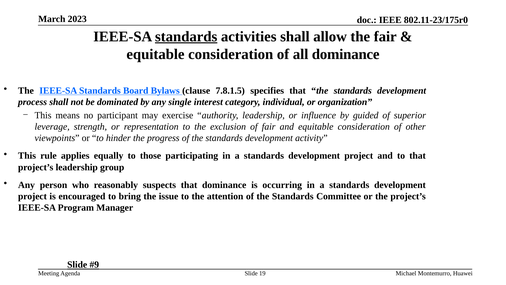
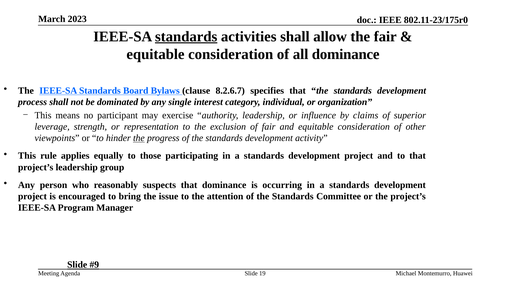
7.8.1.5: 7.8.1.5 -> 8.2.6.7 (230, 90)
guided: guided -> claims (366, 115)
the underline: none -> present (139, 138)
